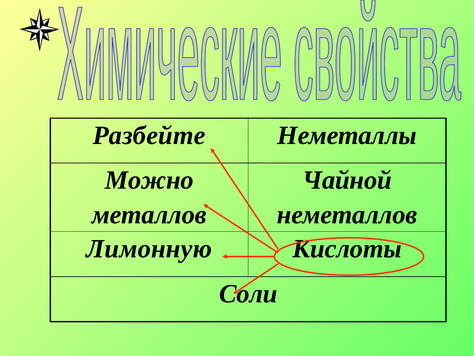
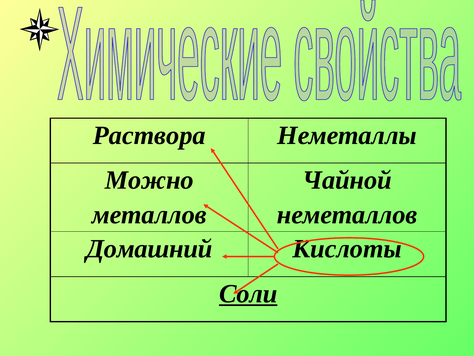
Разбейте: Разбейте -> Раствора (149, 135)
Лимонную: Лимонную -> Домашний (149, 248)
Соли underline: none -> present (248, 293)
